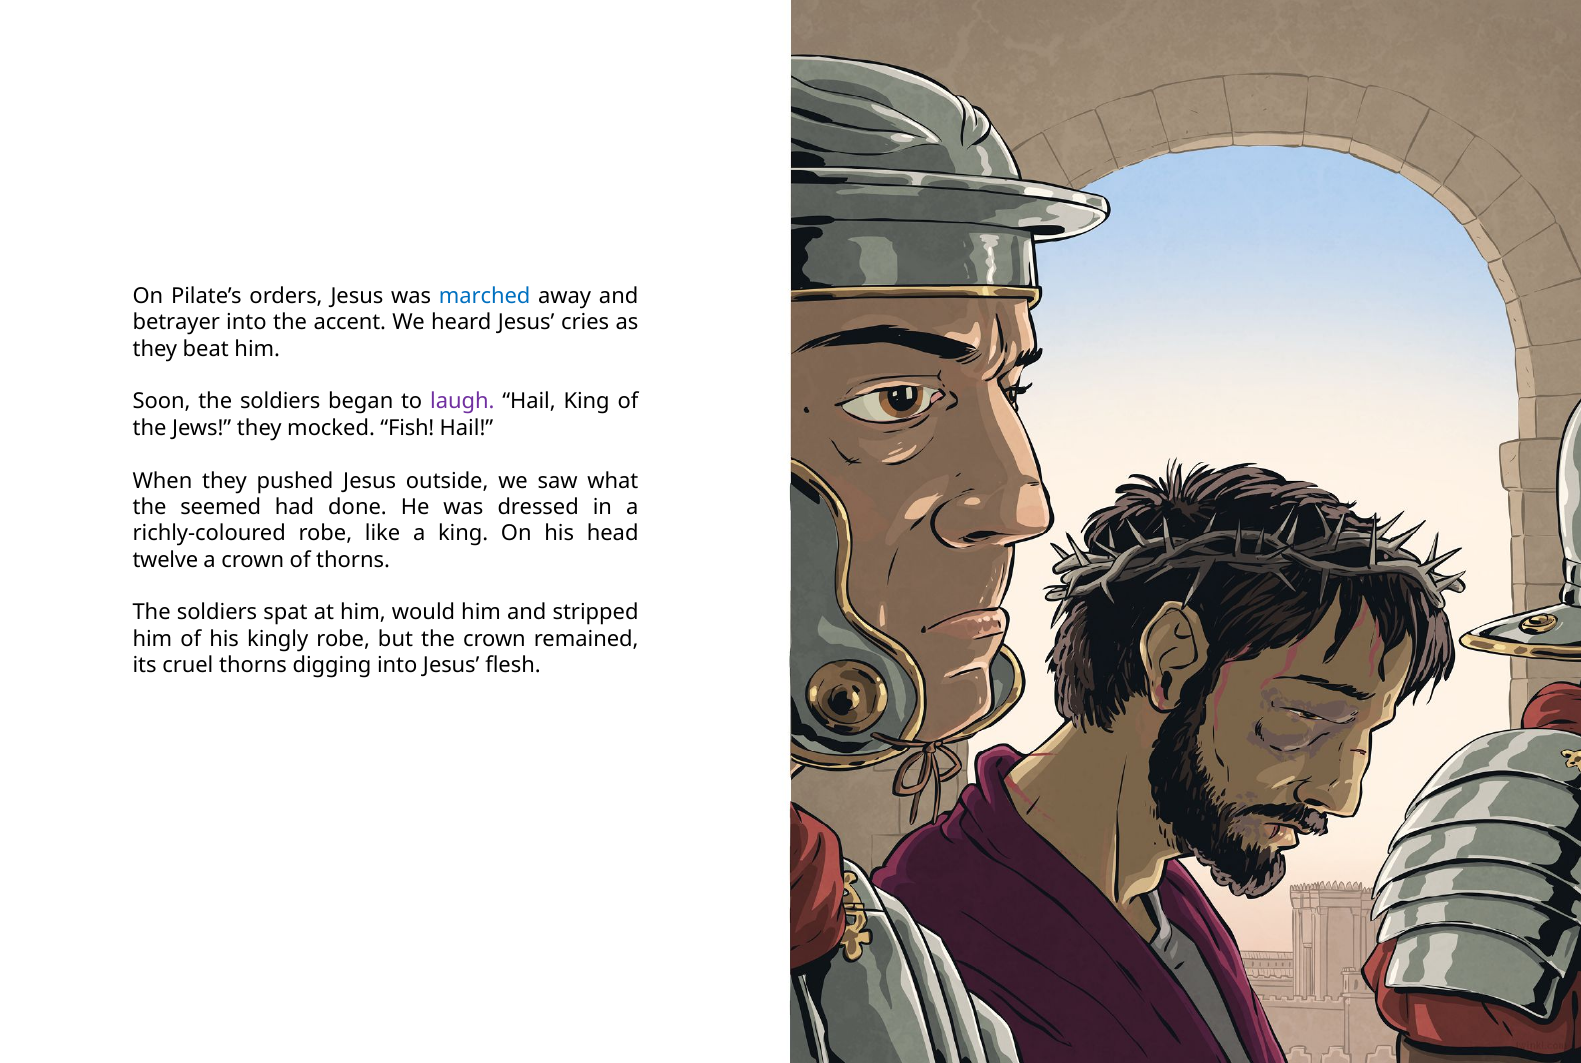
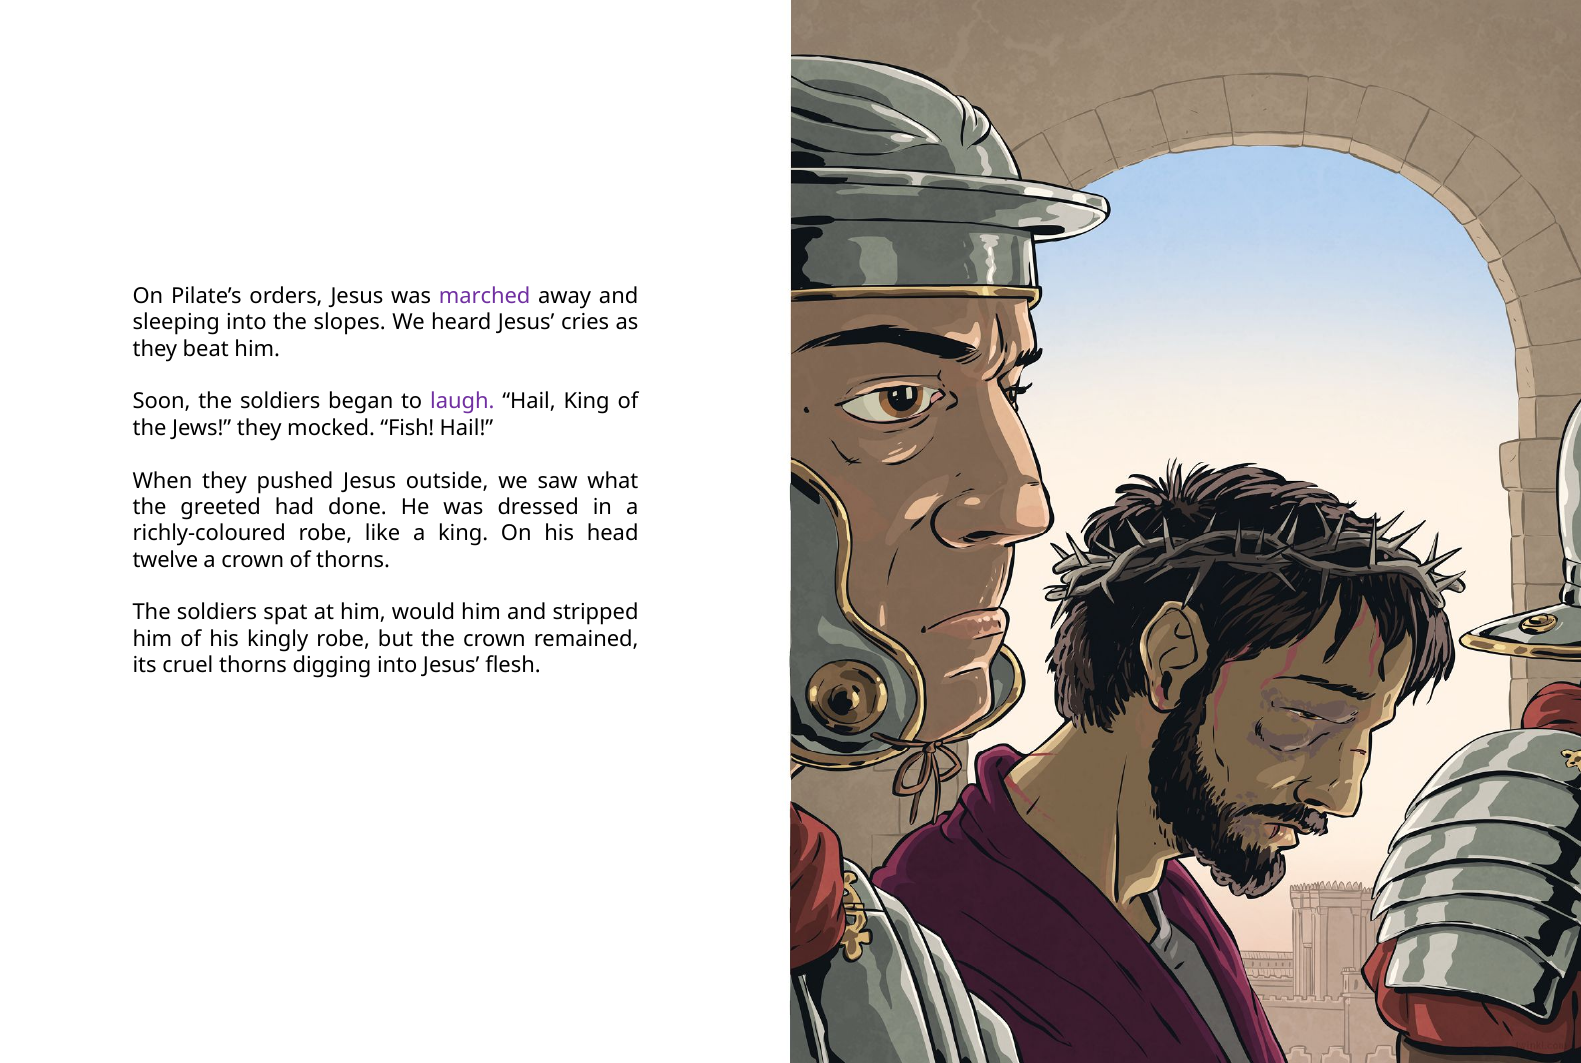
marched colour: blue -> purple (485, 296)
betrayer: betrayer -> sleeping (176, 323)
accent: accent -> slopes (350, 323)
seemed: seemed -> greeted (221, 507)
